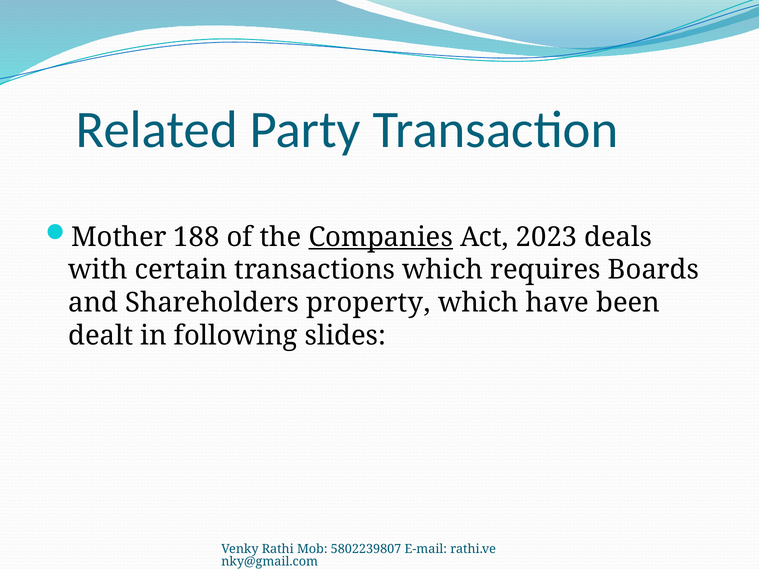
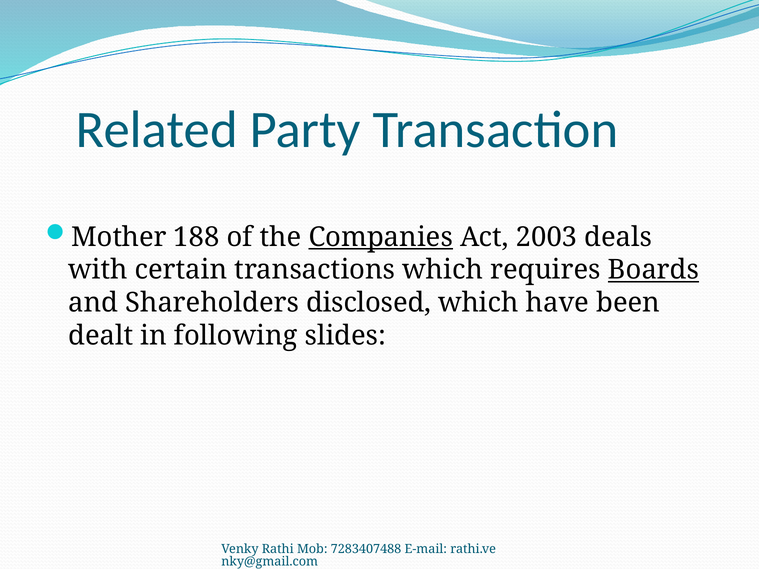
2023: 2023 -> 2003 (547, 237)
Boards underline: none -> present (653, 270)
property: property -> disclosed (369, 303)
5802239807: 5802239807 -> 7283407488 (366, 549)
